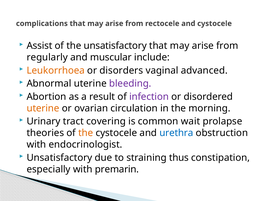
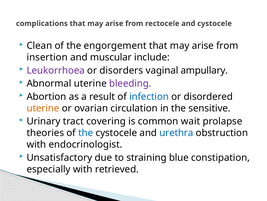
Assist: Assist -> Clean (39, 46)
the unsatisfactory: unsatisfactory -> engorgement (115, 46)
regularly: regularly -> insertion (47, 57)
Leukorrhoea colour: orange -> purple (56, 70)
advanced: advanced -> ampullary (204, 70)
infection colour: purple -> blue (149, 96)
morning: morning -> sensitive (210, 108)
the colour: orange -> blue (86, 132)
thus: thus -> blue (179, 157)
premarin: premarin -> retrieved (117, 169)
